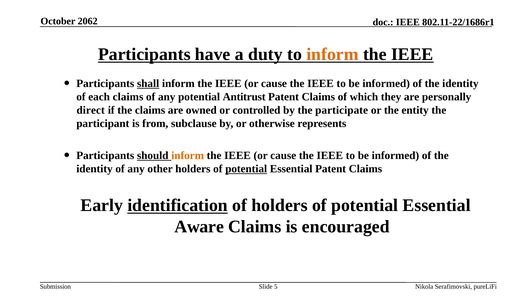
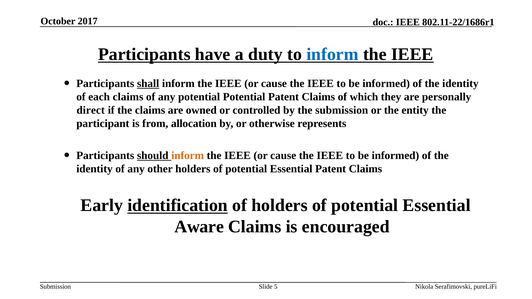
2062: 2062 -> 2017 (88, 21)
inform colour: orange -> blue (332, 54)
potential Antitrust: Antitrust -> Potential (244, 97)
the participate: participate -> submission (342, 110)
subclause: subclause -> allocation (194, 124)
potential underline: present -> none (246, 169)
